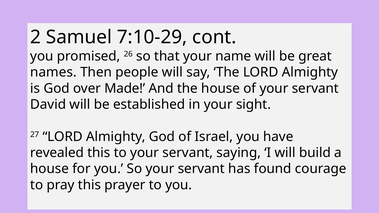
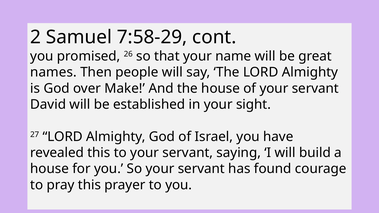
7:10-29: 7:10-29 -> 7:58-29 (152, 37)
Made: Made -> Make (125, 88)
